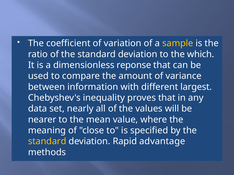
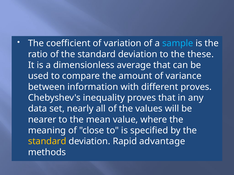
sample colour: yellow -> light blue (178, 43)
which: which -> these (201, 54)
reponse: reponse -> average (134, 65)
different largest: largest -> proves (196, 87)
